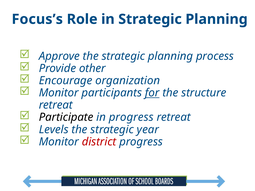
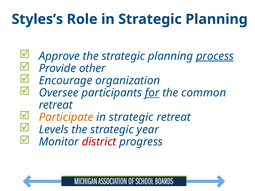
Focus’s: Focus’s -> Styles’s (37, 19)
process underline: none -> present (215, 56)
Monitor: Monitor -> Oversee (59, 93)
structure: structure -> common (204, 93)
Participate colour: black -> orange (66, 117)
progress: progress -> strategic (131, 117)
